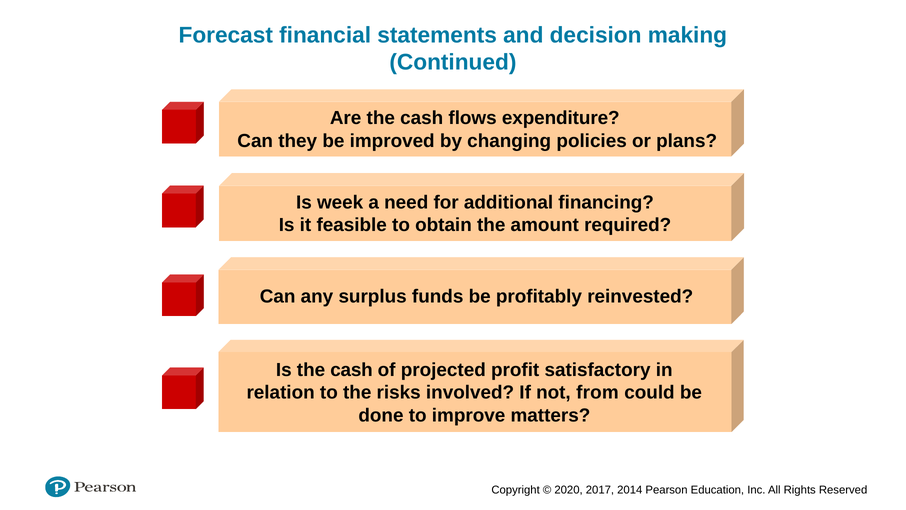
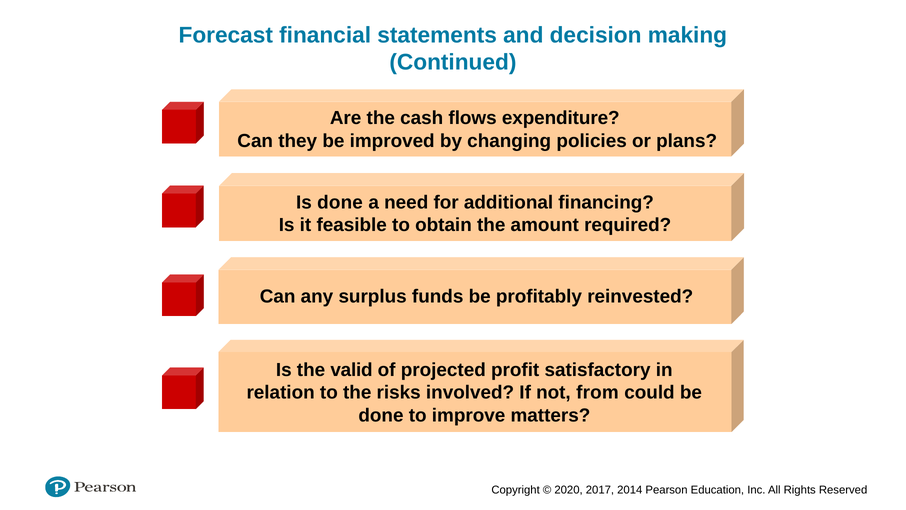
Is week: week -> done (340, 202)
Is the cash: cash -> valid (352, 370)
